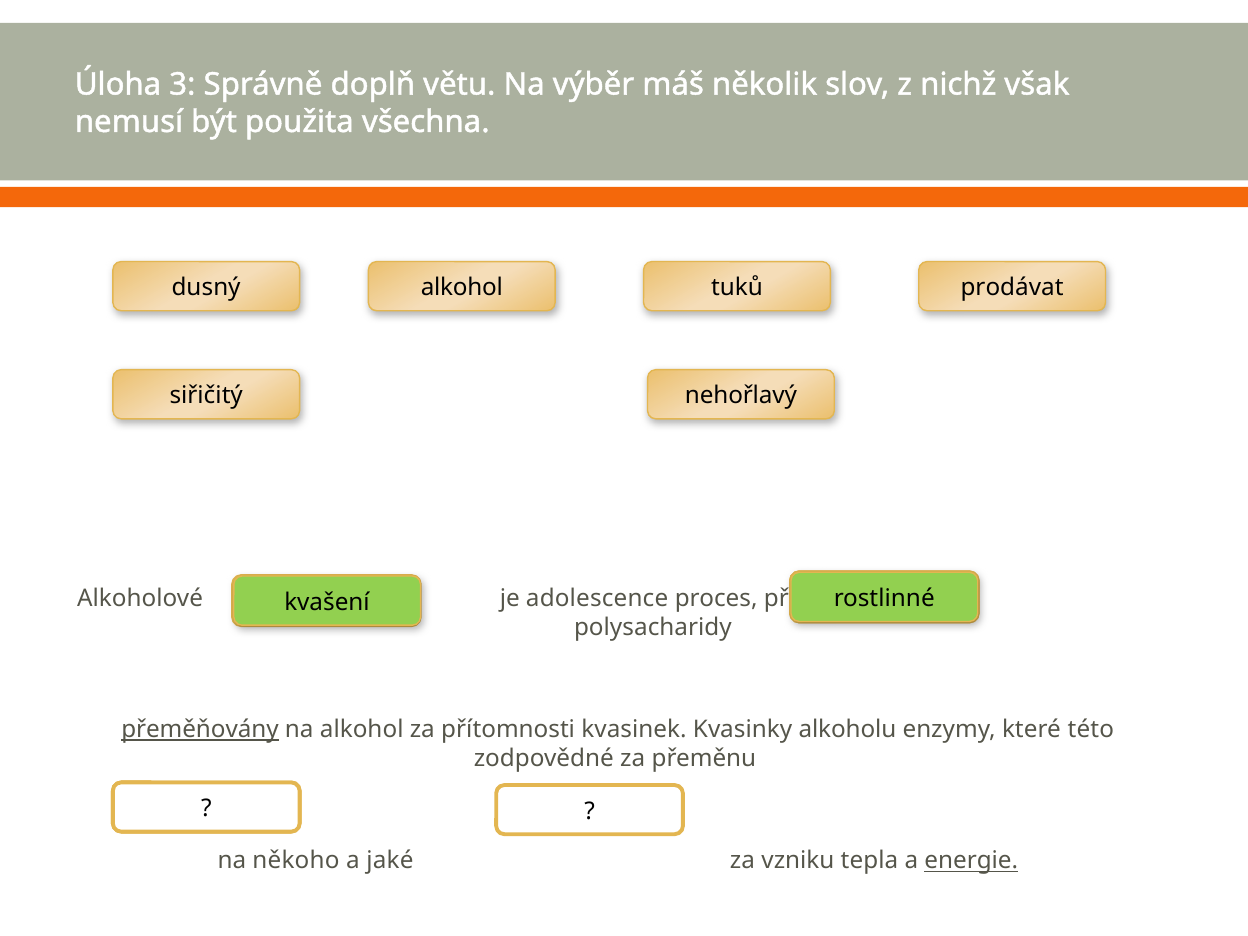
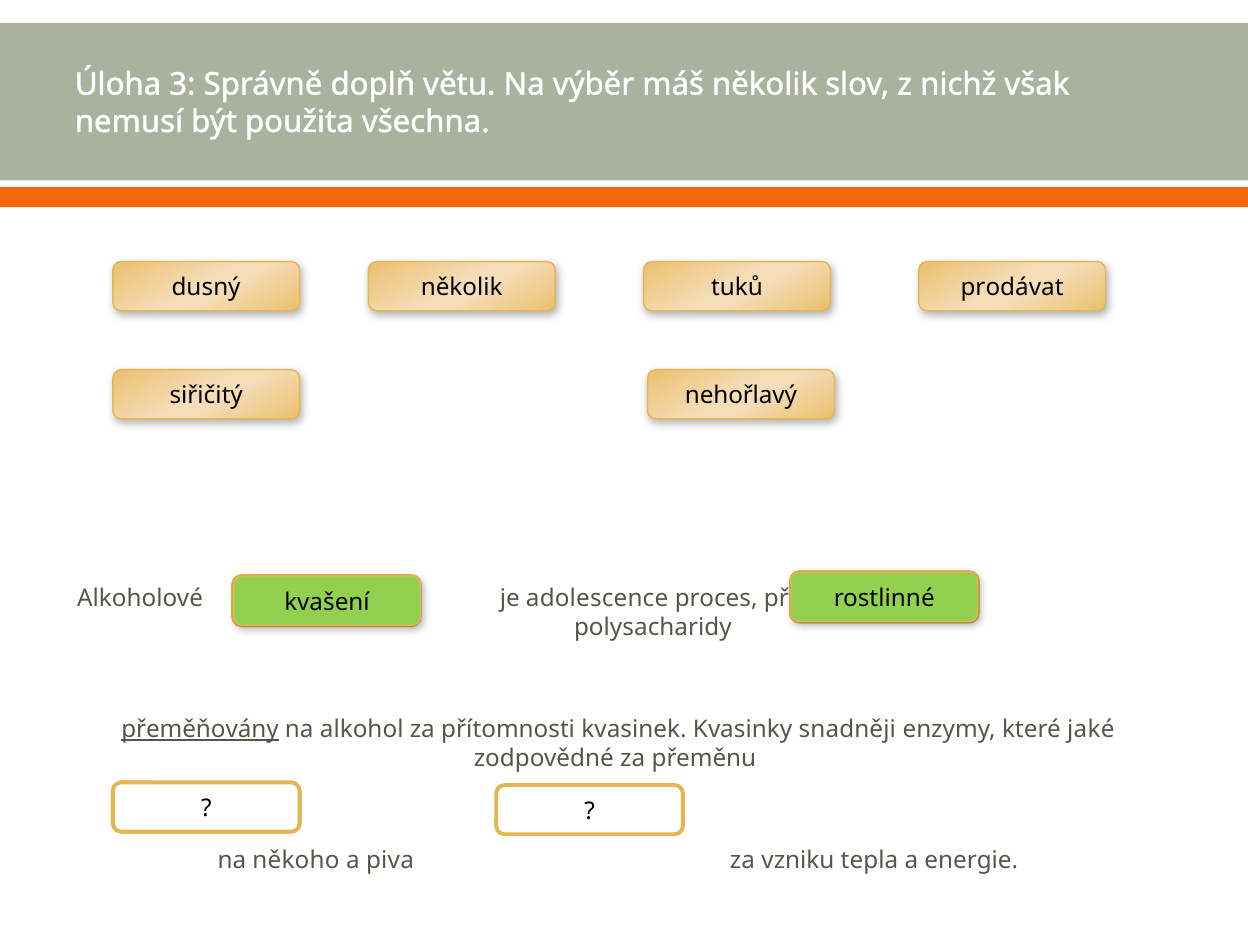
alkohol: alkohol -> několik (462, 288)
alkoholu: alkoholu -> snadněji (847, 730)
této: této -> jaké (1091, 730)
jaké: jaké -> piva (390, 861)
energie underline: present -> none (971, 861)
